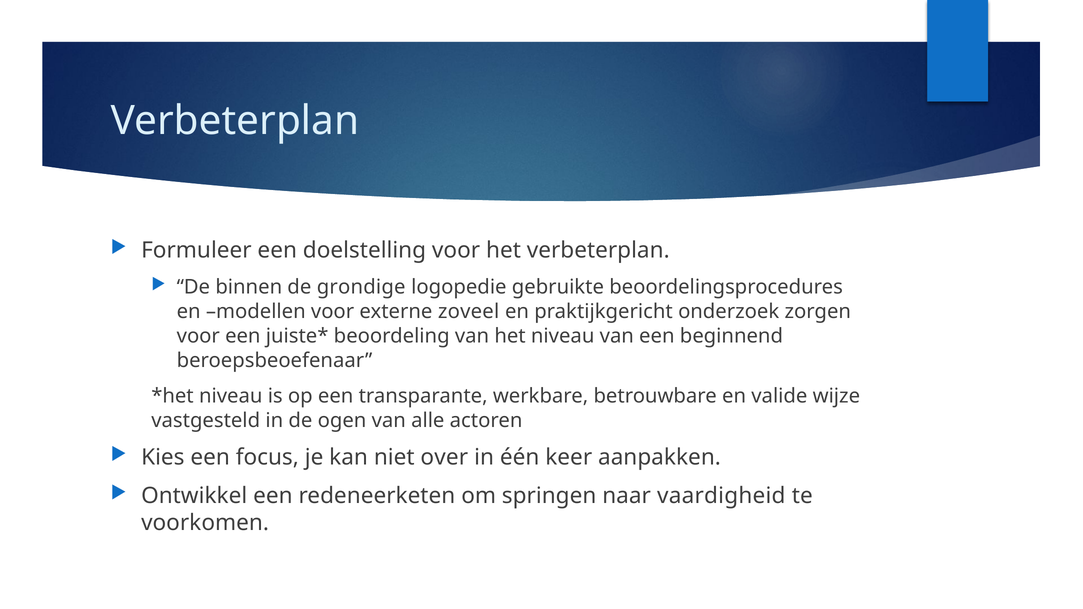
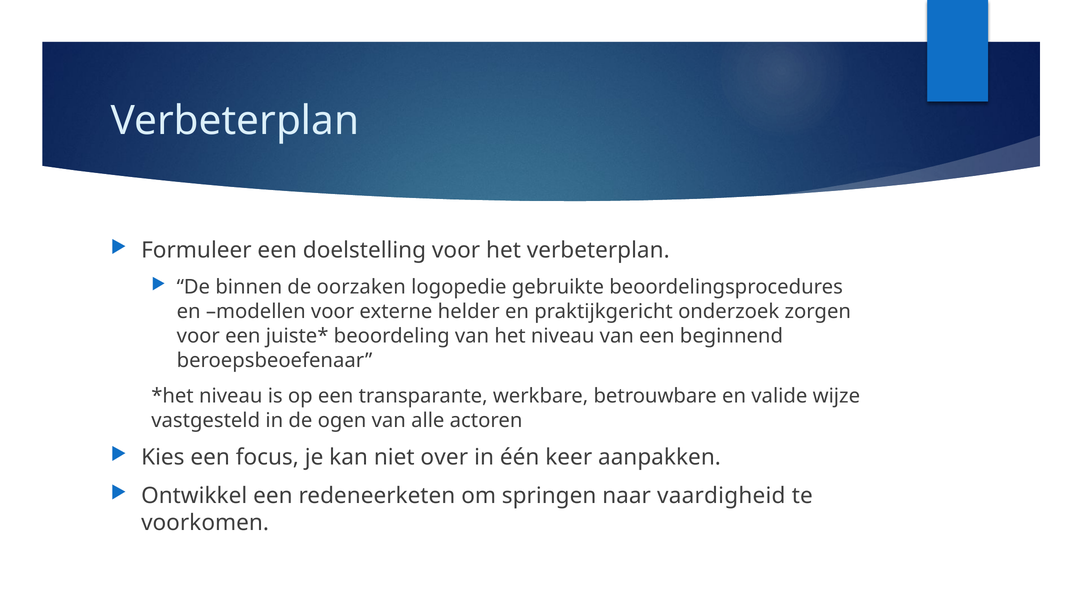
grondige: grondige -> oorzaken (361, 287)
zoveel: zoveel -> helder (469, 312)
